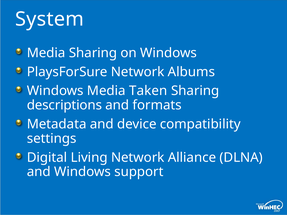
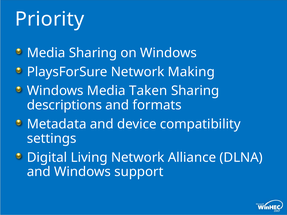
System: System -> Priority (50, 19)
Albums: Albums -> Making (191, 72)
